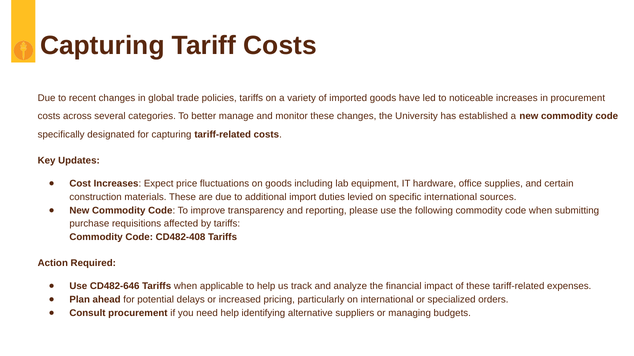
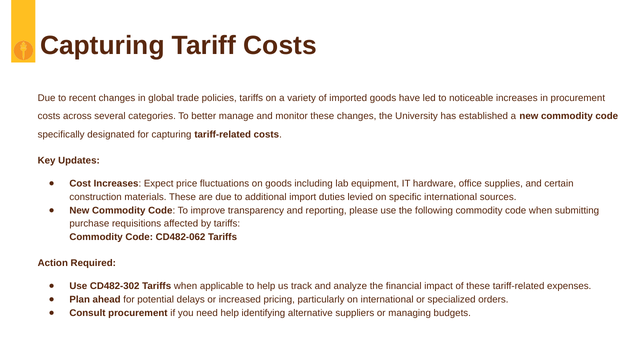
CD482-408: CD482-408 -> CD482-062 (181, 237)
CD482-646: CD482-646 -> CD482-302 (115, 287)
